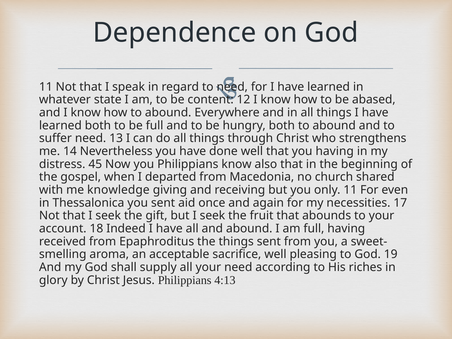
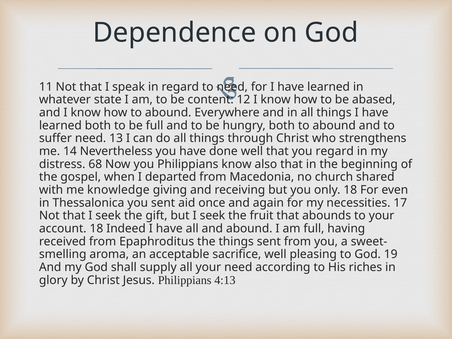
you having: having -> regard (335, 151)
45: 45 -> 68 (95, 164)
only 11: 11 -> 18 (350, 190)
